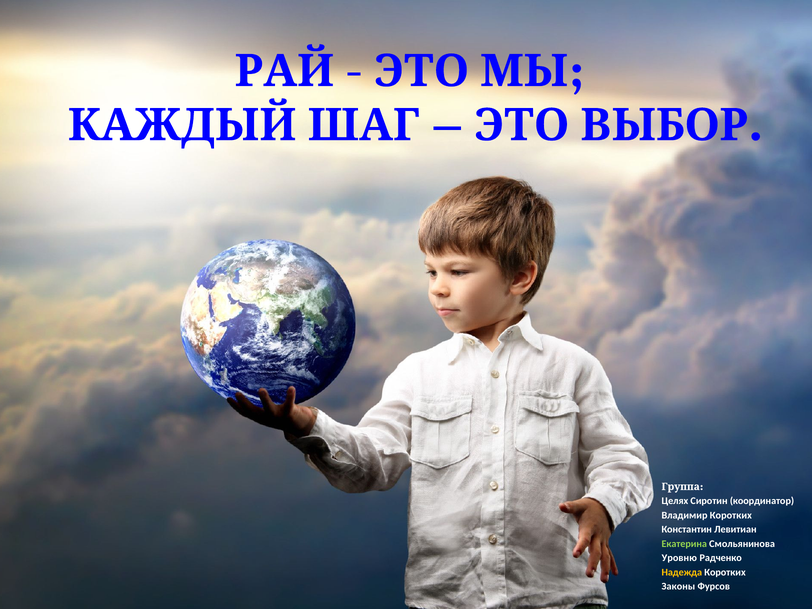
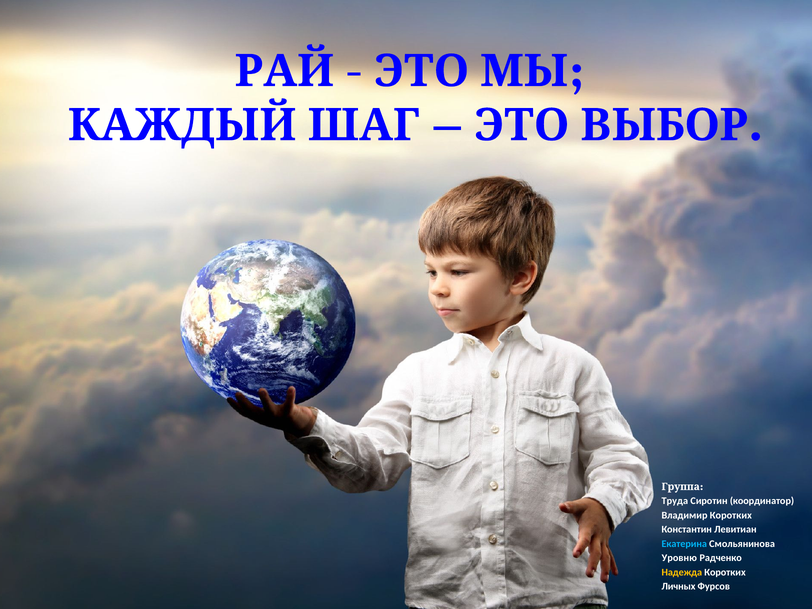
Целях: Целях -> Труда (675, 501)
Екатерина colour: light green -> light blue (684, 544)
Законы: Законы -> Личных (678, 586)
